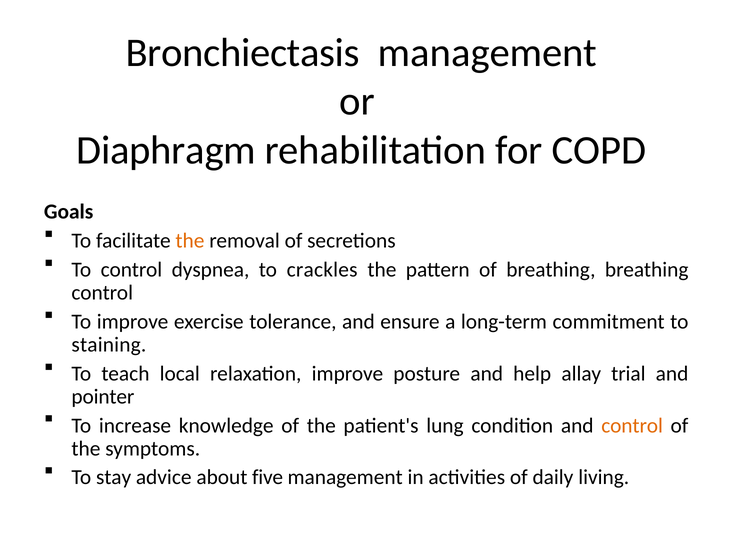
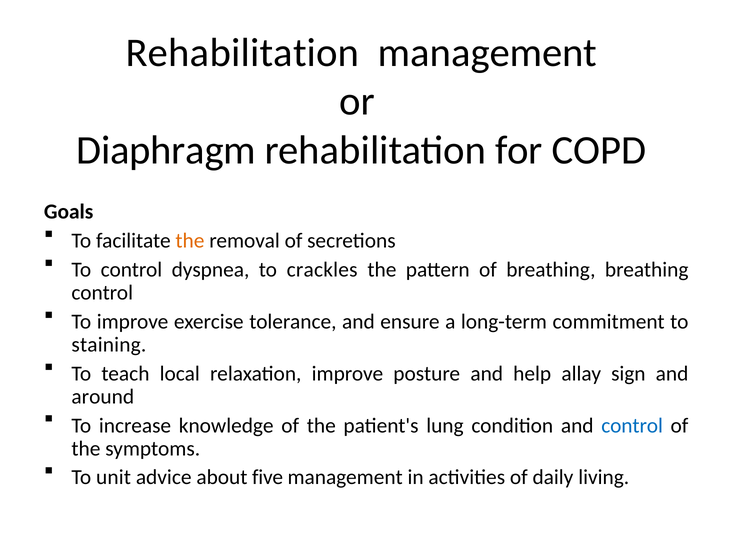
Bronchiectasis: Bronchiectasis -> Rehabilitation (243, 53)
trial: trial -> sign (628, 374)
pointer: pointer -> around (103, 397)
control colour: orange -> blue (632, 426)
stay: stay -> unit (113, 478)
